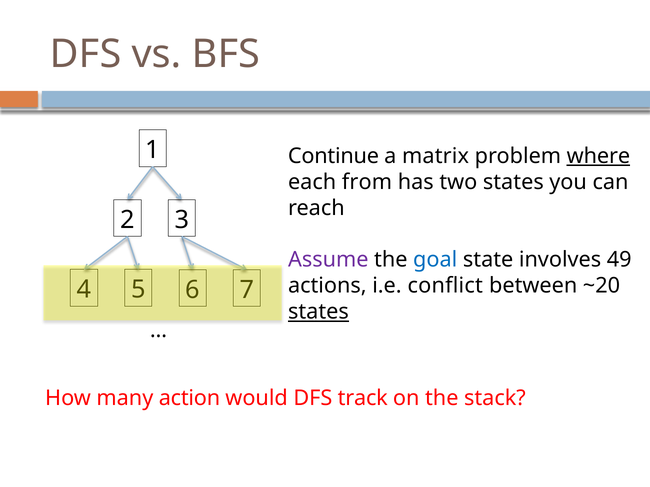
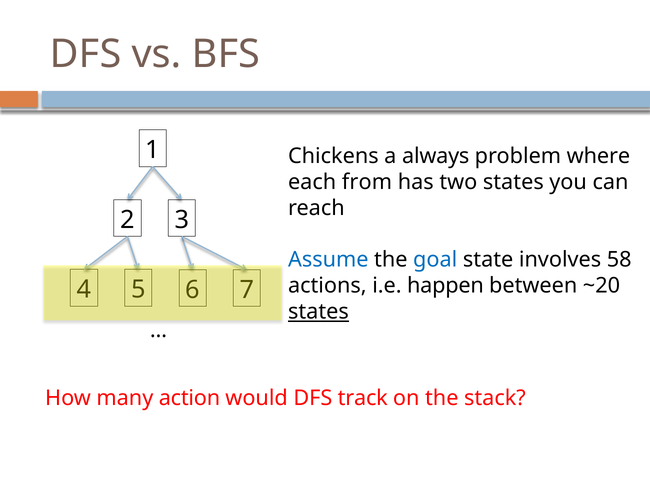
Continue: Continue -> Chickens (333, 156)
matrix: matrix -> always (436, 156)
where underline: present -> none (598, 156)
Assume colour: purple -> blue (328, 260)
49: 49 -> 58 (619, 260)
conflict: conflict -> happen (445, 286)
